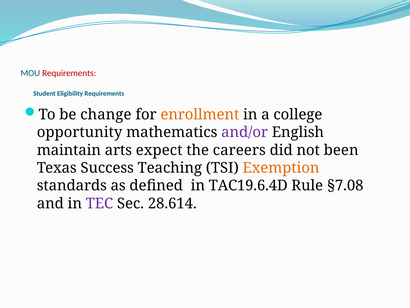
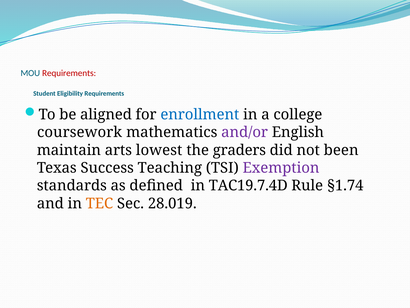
change: change -> aligned (106, 114)
enrollment colour: orange -> blue (200, 114)
opportunity: opportunity -> coursework (80, 132)
expect: expect -> lowest (159, 150)
careers: careers -> graders (239, 150)
Exemption colour: orange -> purple (281, 168)
TAC19.6.4D: TAC19.6.4D -> TAC19.7.4D (248, 185)
§7.08: §7.08 -> §1.74 (345, 185)
TEC colour: purple -> orange (99, 203)
28.614: 28.614 -> 28.019 (172, 203)
